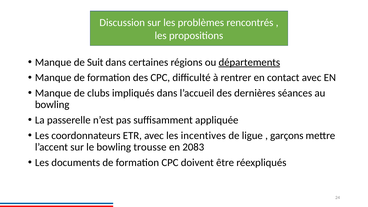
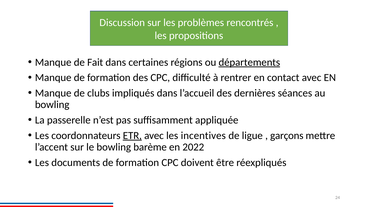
Suit: Suit -> Fait (95, 62)
ETR underline: none -> present (132, 136)
trousse: trousse -> barème (150, 147)
2083: 2083 -> 2022 (193, 147)
